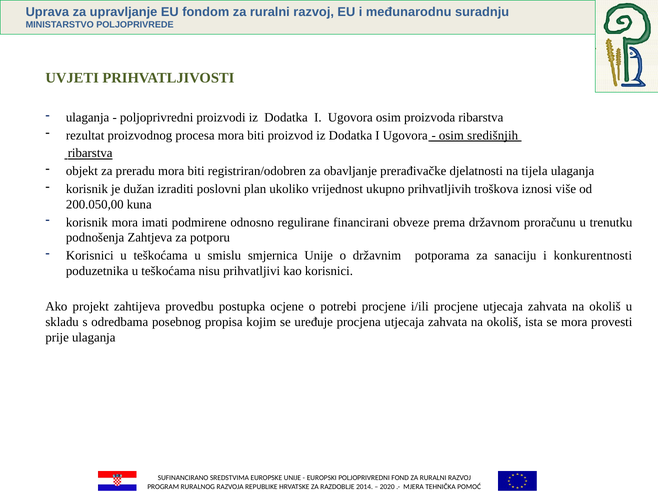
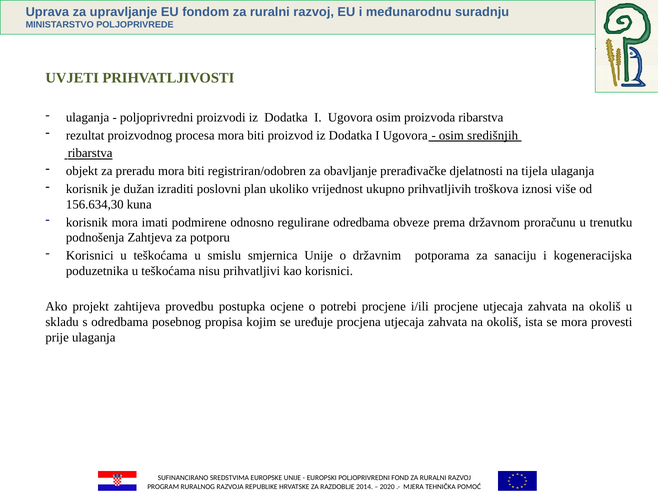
200.050,00: 200.050,00 -> 156.634,30 (95, 205)
regulirane financirani: financirani -> odredbama (361, 223)
konkurentnosti: konkurentnosti -> kogeneracijska (593, 256)
